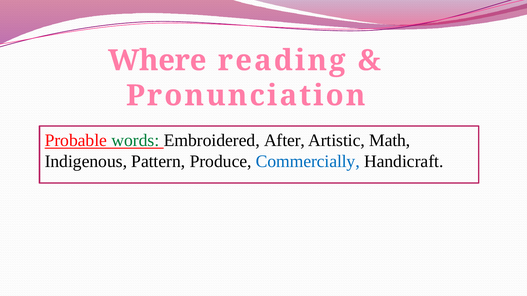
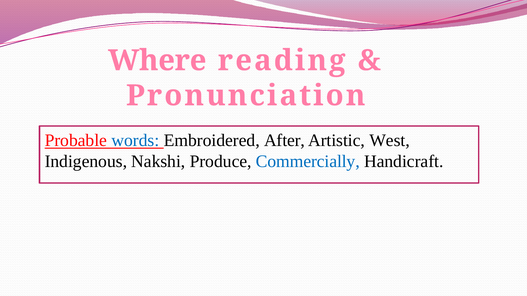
words colour: green -> blue (135, 141)
Math: Math -> West (390, 141)
Pattern: Pattern -> Nakshi (158, 162)
